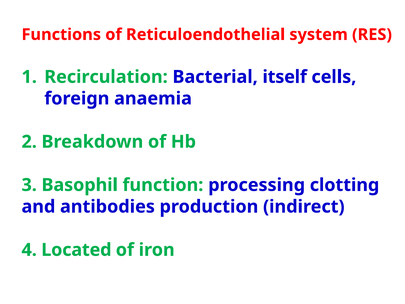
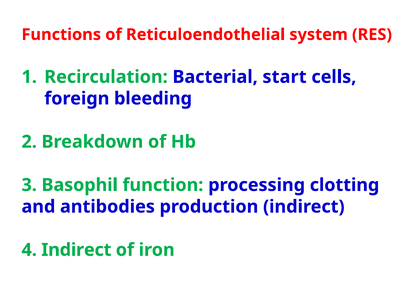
itself: itself -> start (285, 77)
anaemia: anaemia -> bleeding (153, 98)
4 Located: Located -> Indirect (76, 250)
